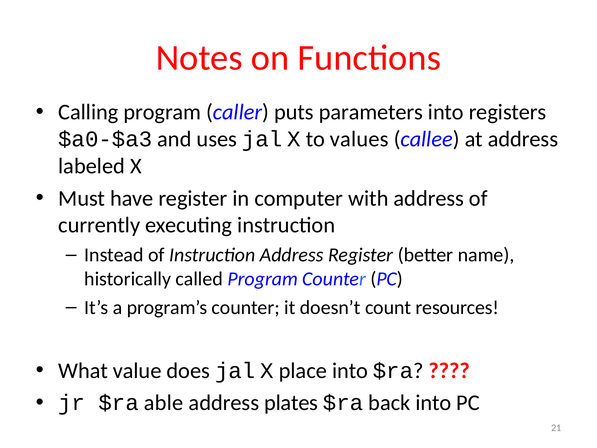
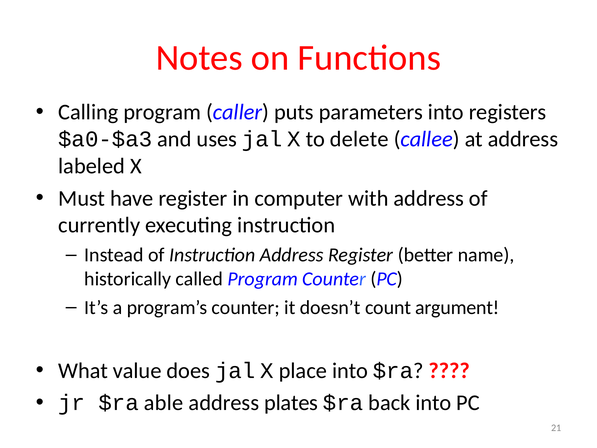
values: values -> delete (359, 139)
resources: resources -> argument (457, 307)
